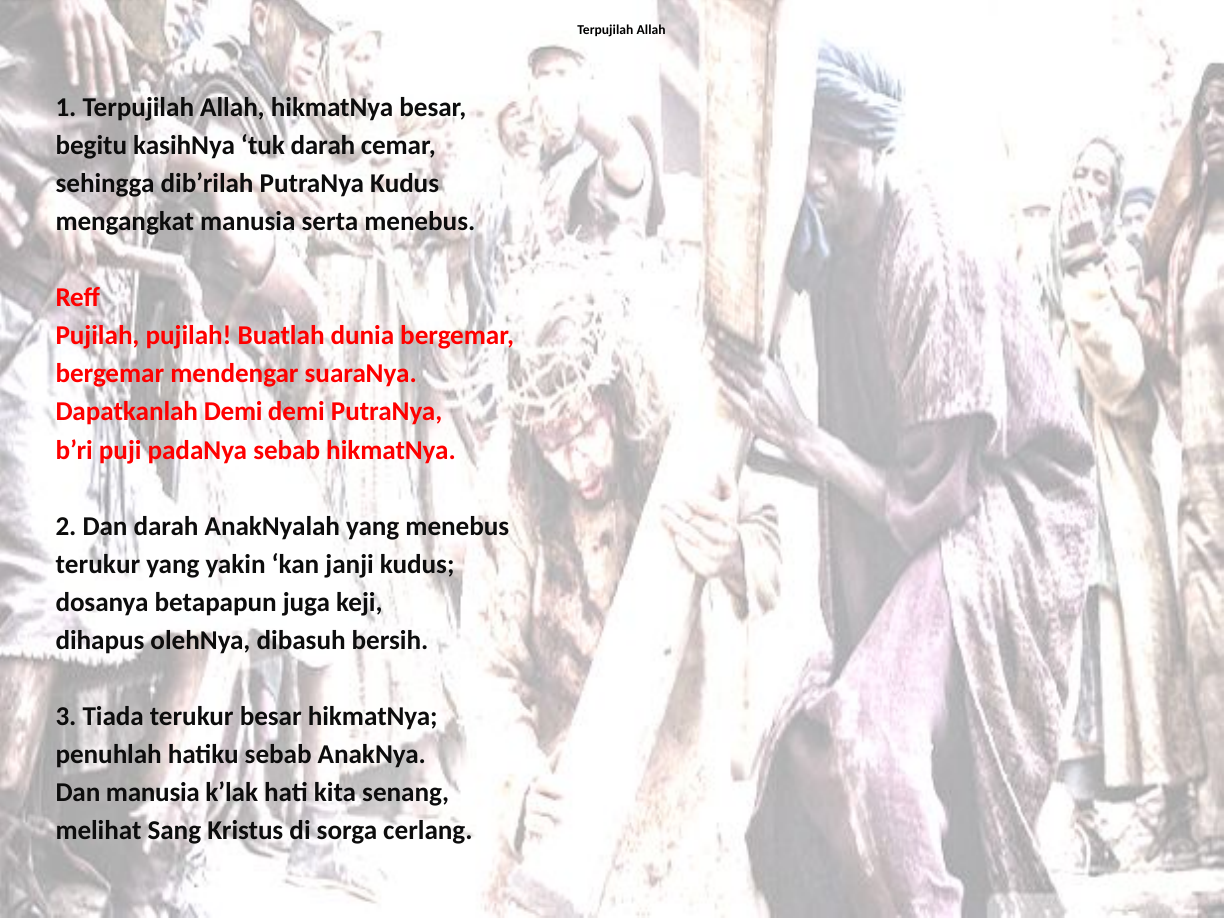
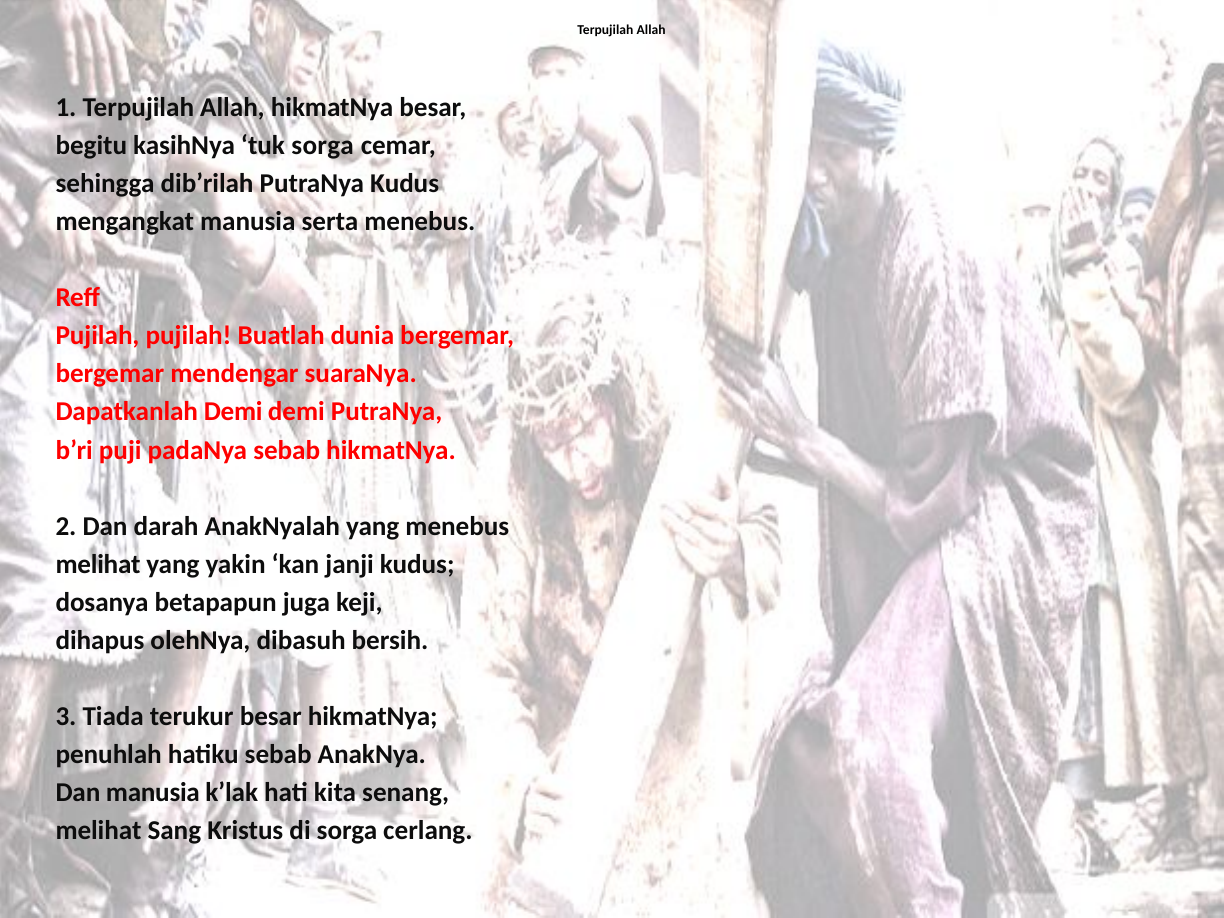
tuk darah: darah -> sorga (323, 145)
terukur: terukur -> melihat (98, 564)
